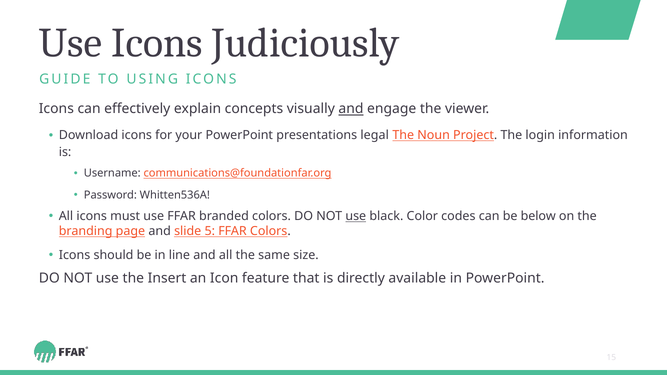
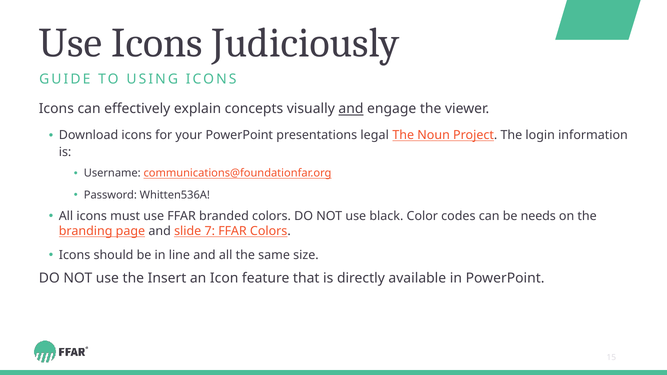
use underline: present -> none (356, 216)
below: below -> needs (538, 216)
5: 5 -> 7 (210, 231)
